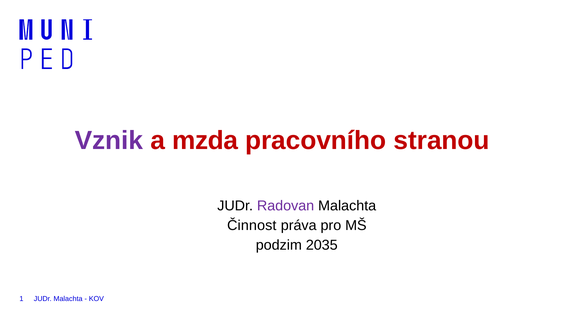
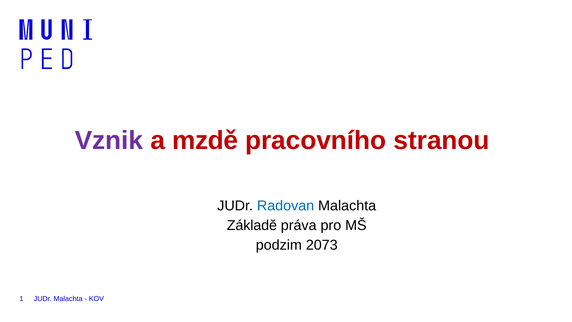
mzda: mzda -> mzdě (205, 140)
Radovan colour: purple -> blue (286, 206)
Činnost: Činnost -> Základě (252, 225)
2035: 2035 -> 2073 (322, 245)
